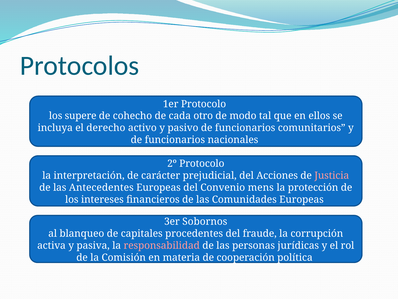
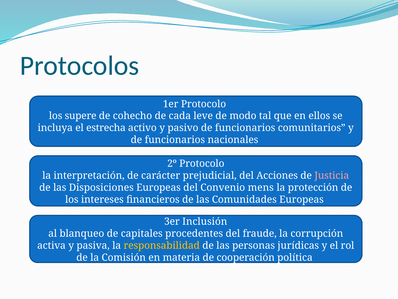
otro: otro -> leve (203, 116)
derecho: derecho -> estrecha (106, 128)
Antecedentes: Antecedentes -> Disposiciones (101, 187)
Sobornos: Sobornos -> Inclusión (205, 221)
responsabilidad colour: pink -> yellow (162, 245)
